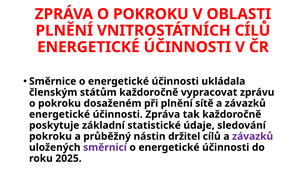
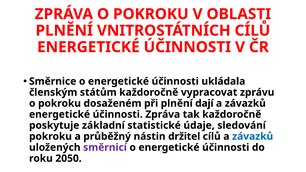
sítě: sítě -> dají (204, 103)
závazků colour: purple -> blue (253, 136)
2025: 2025 -> 2050 (69, 159)
